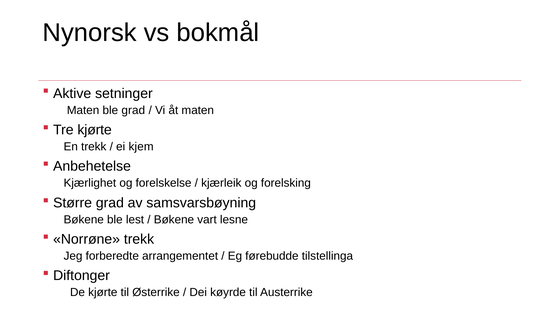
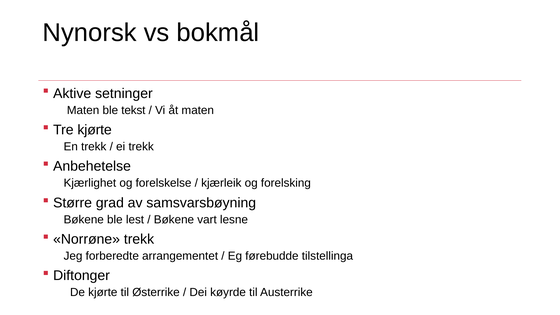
ble grad: grad -> tekst (133, 110)
ei kjem: kjem -> trekk (141, 147)
